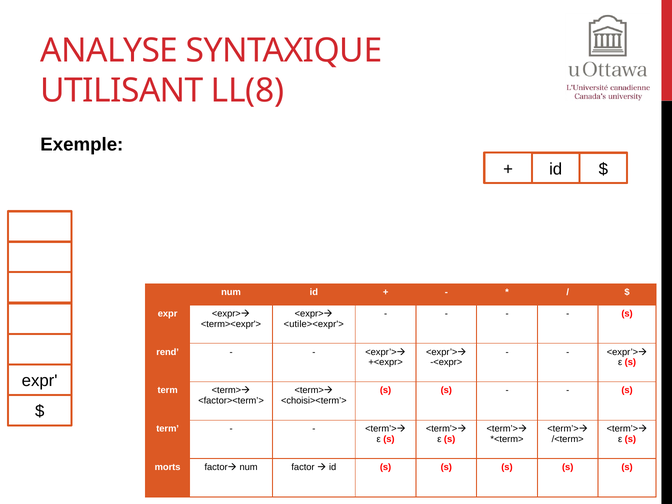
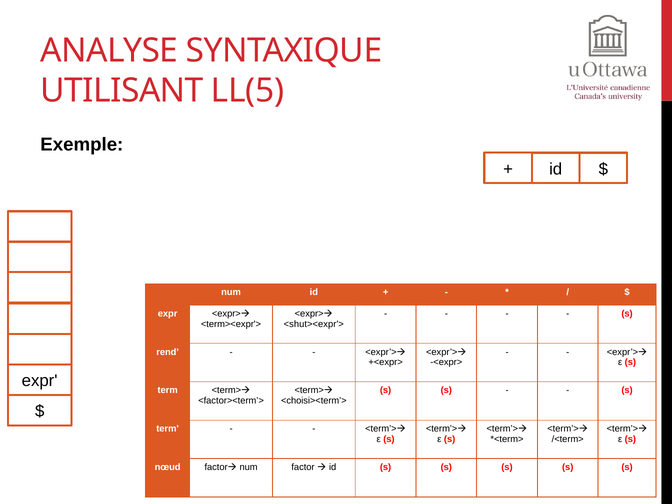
LL(8: LL(8 -> LL(5 (247, 91)
<utile><expr'>: <utile><expr'> -> <shut><expr'> (314, 324)
morts: morts -> nœud (168, 467)
